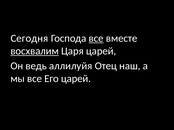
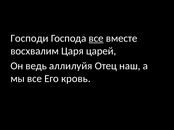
Сегодня: Сегодня -> Господи (29, 38)
восхвалим underline: present -> none (35, 51)
Его царей: царей -> кровь (76, 79)
